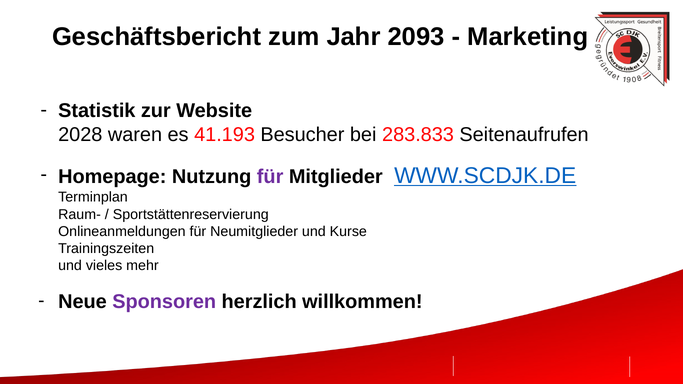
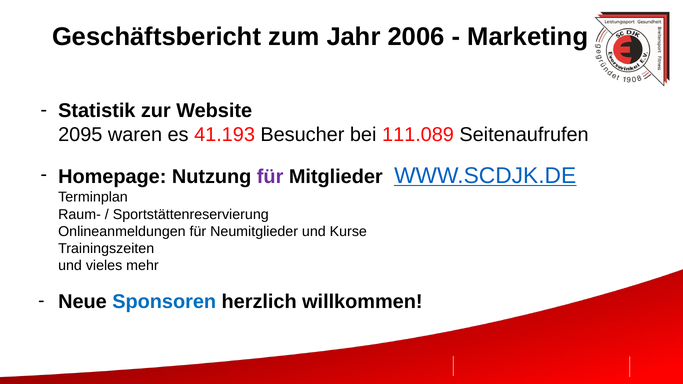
2093: 2093 -> 2006 (416, 37)
2028: 2028 -> 2095 (80, 135)
283.833: 283.833 -> 111.089 (418, 135)
Sponsoren colour: purple -> blue (164, 302)
